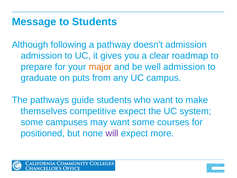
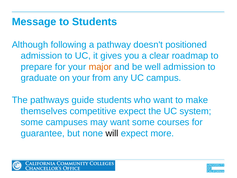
doesn't admission: admission -> positioned (186, 45)
on puts: puts -> your (81, 78)
positioned: positioned -> guarantee (43, 133)
will colour: purple -> black (112, 133)
